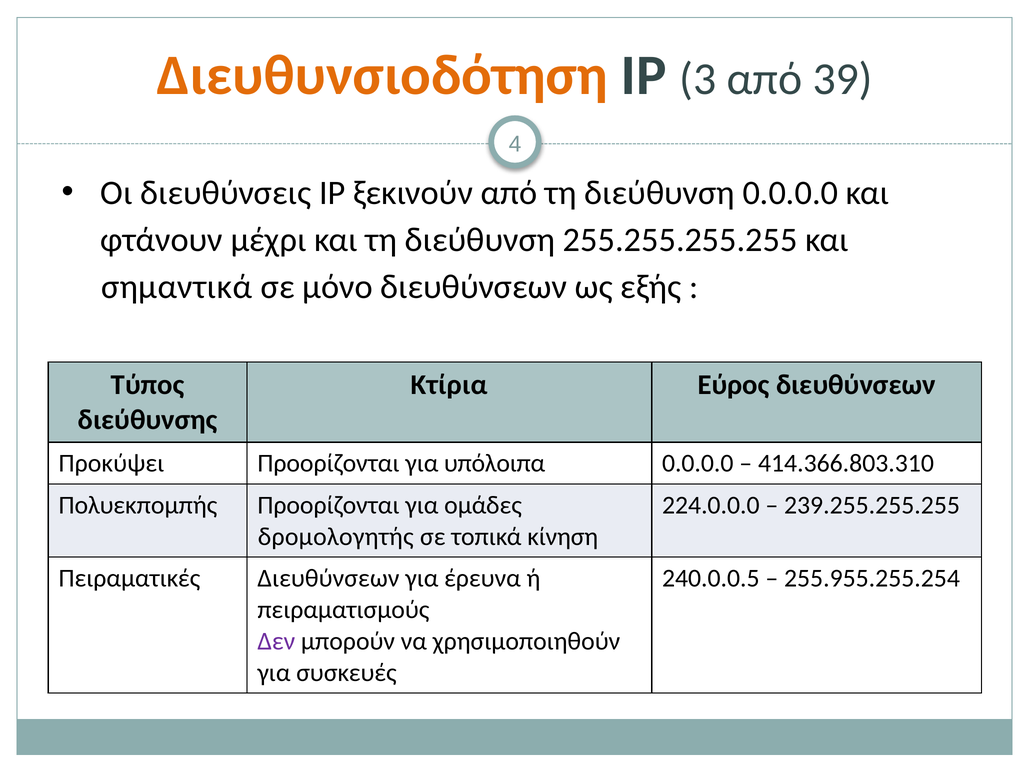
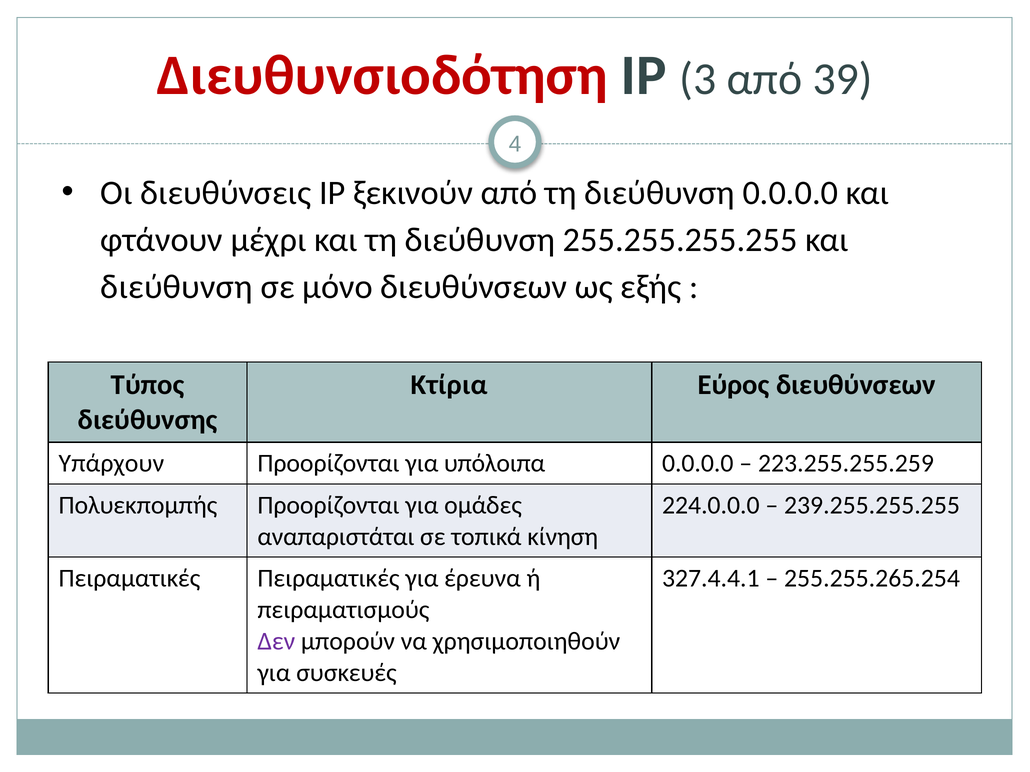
Διευθυνσιοδότηση colour: orange -> red (382, 76)
σημαντικά: σημαντικά -> διεύθυνση (177, 287)
Προκύψει: Προκύψει -> Υπάρχουν (111, 464)
414.366.803.310: 414.366.803.310 -> 223.255.255.259 (846, 464)
δρομολογητής: δρομολογητής -> αναπαριστάται (336, 537)
Πειραματικές Διευθύνσεων: Διευθύνσεων -> Πειραματικές (328, 579)
240.0.0.5: 240.0.0.5 -> 327.4.4.1 (711, 579)
255.955.255.254: 255.955.255.254 -> 255.255.265.254 (872, 579)
